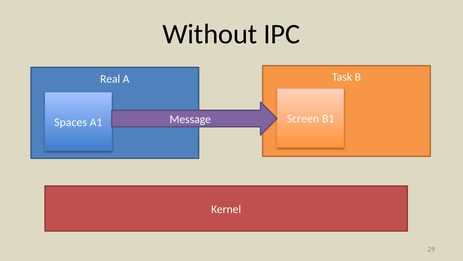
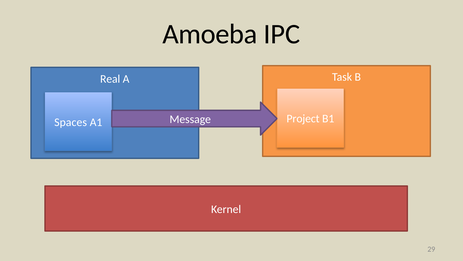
Without: Without -> Amoeba (210, 34)
Screen: Screen -> Project (303, 119)
